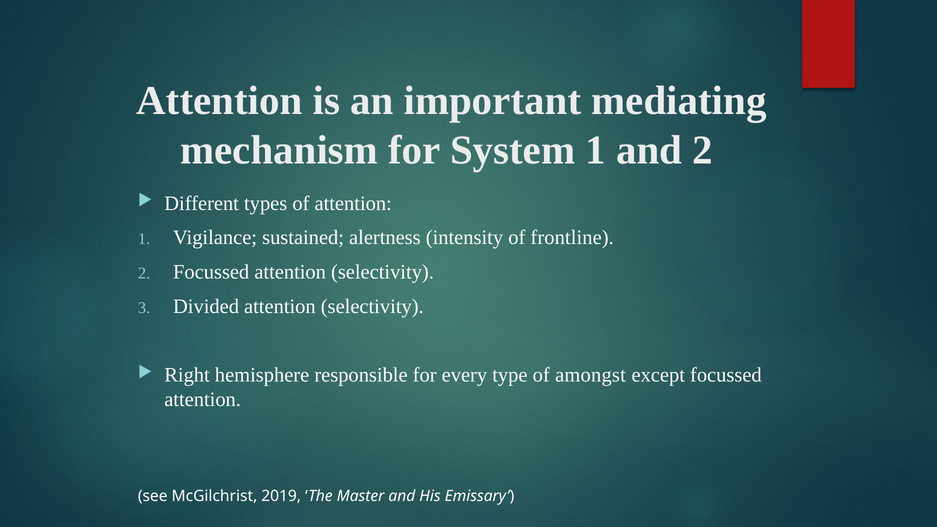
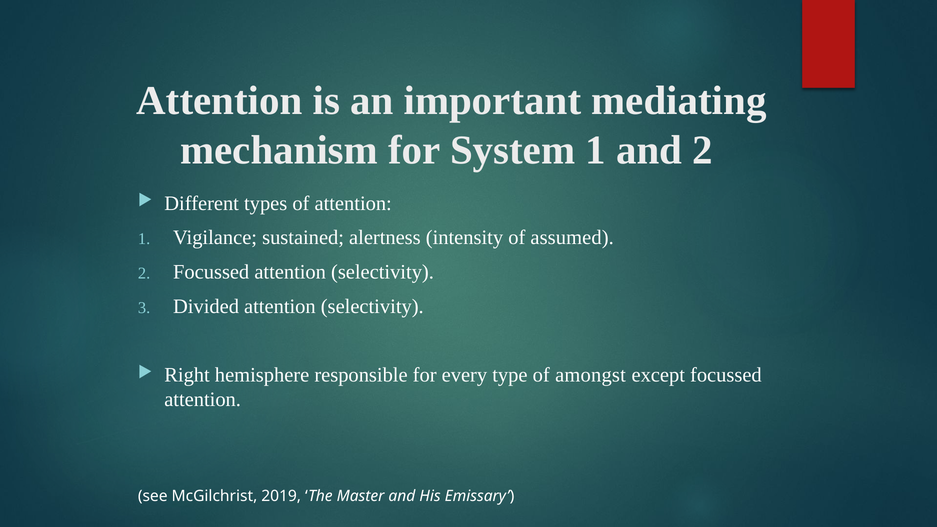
frontline: frontline -> assumed (572, 238)
